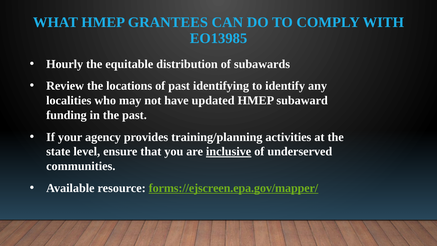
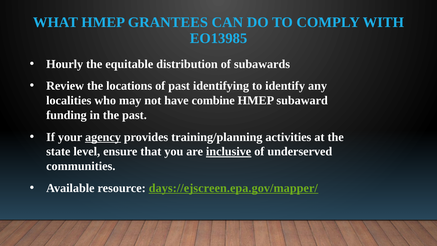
updated: updated -> combine (213, 100)
agency underline: none -> present (103, 137)
forms://ejscreen.epa.gov/mapper/: forms://ejscreen.epa.gov/mapper/ -> days://ejscreen.epa.gov/mapper/ (233, 188)
